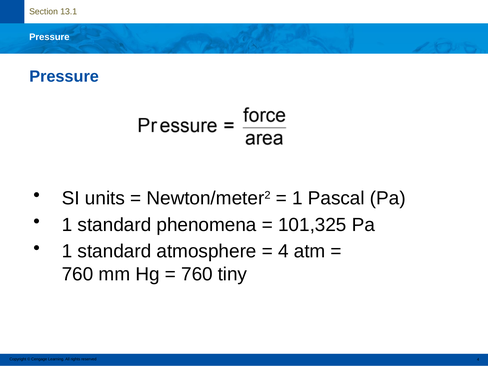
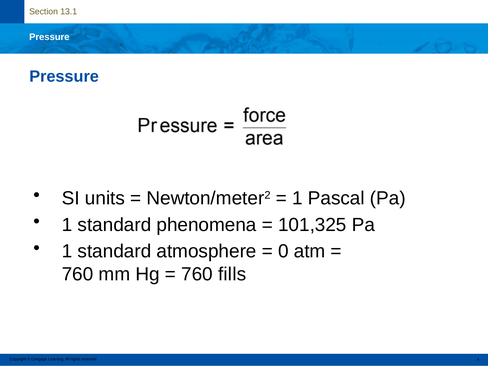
4: 4 -> 0 (283, 251)
tiny: tiny -> fills (232, 274)
